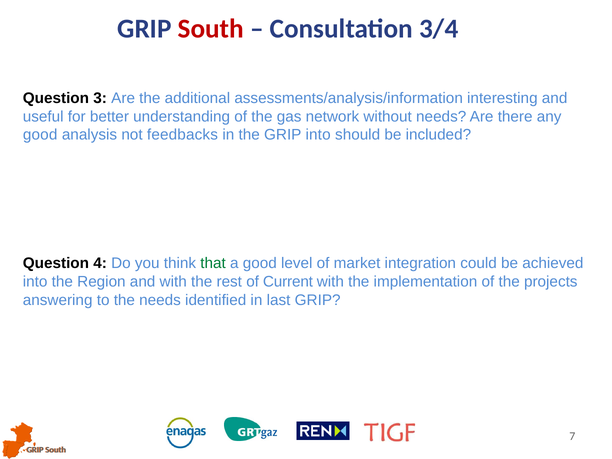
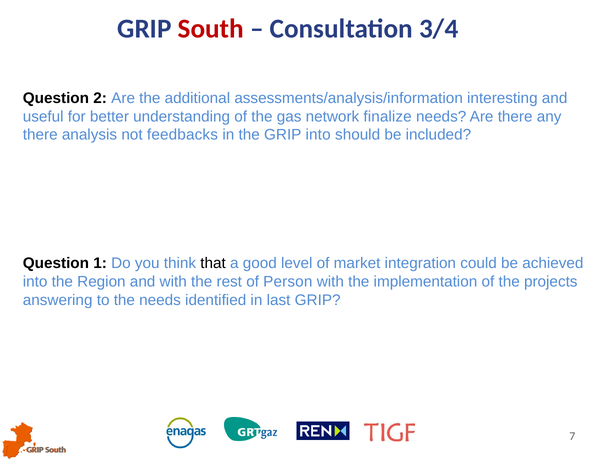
3: 3 -> 2 (100, 98)
without: without -> finalize (388, 117)
good: good -> there (40, 135)
4: 4 -> 1 (100, 263)
that colour: green -> black (213, 263)
Current: Current -> Person (288, 282)
